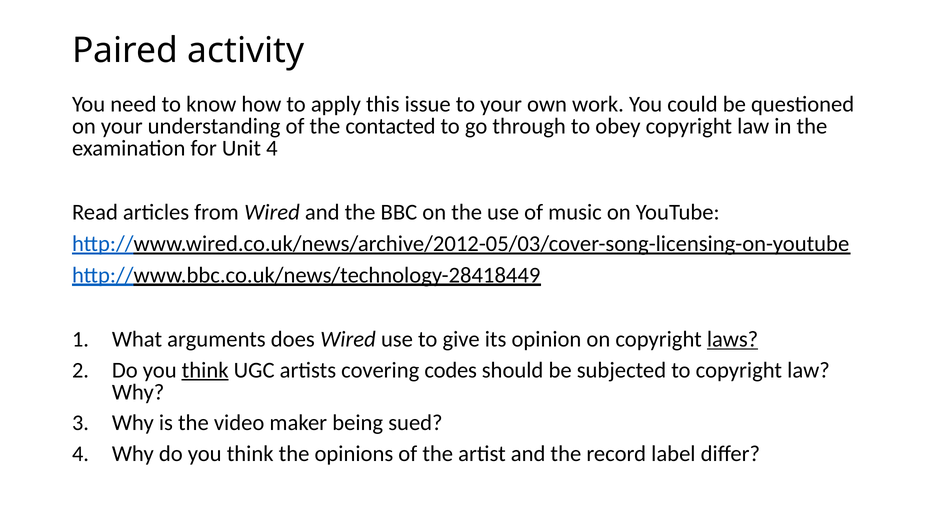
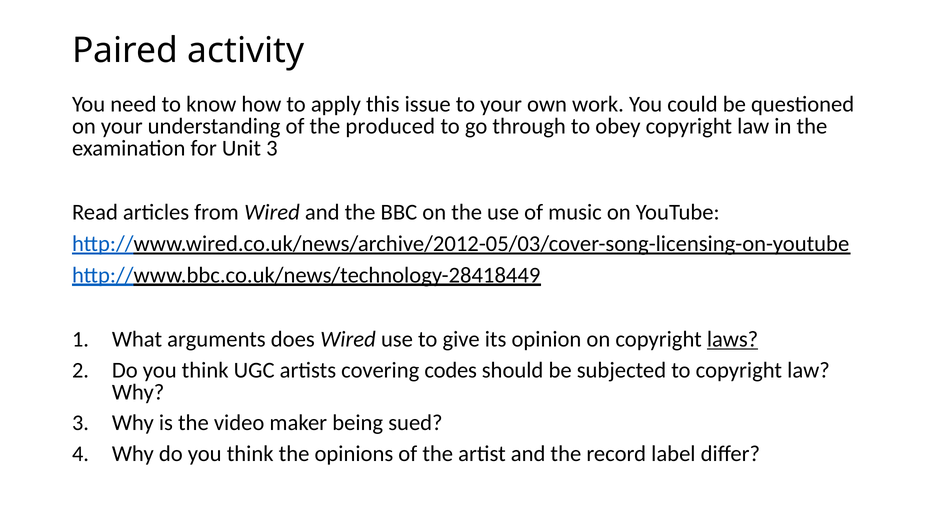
contacted: contacted -> produced (390, 126)
Unit 4: 4 -> 3 (272, 148)
think underline: present -> none (205, 370)
